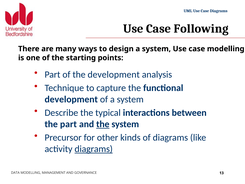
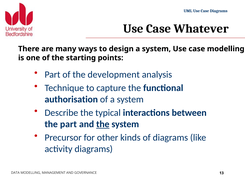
Following: Following -> Whatever (201, 29)
development: development -> authorisation (71, 99)
diagrams underline: present -> none (94, 149)
